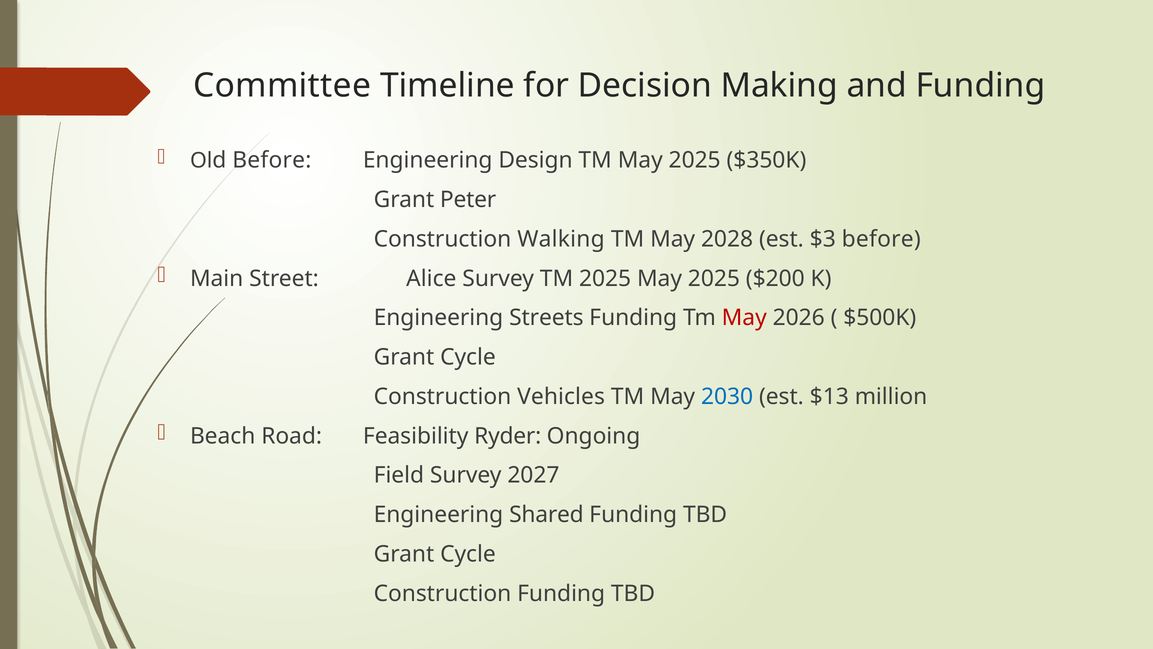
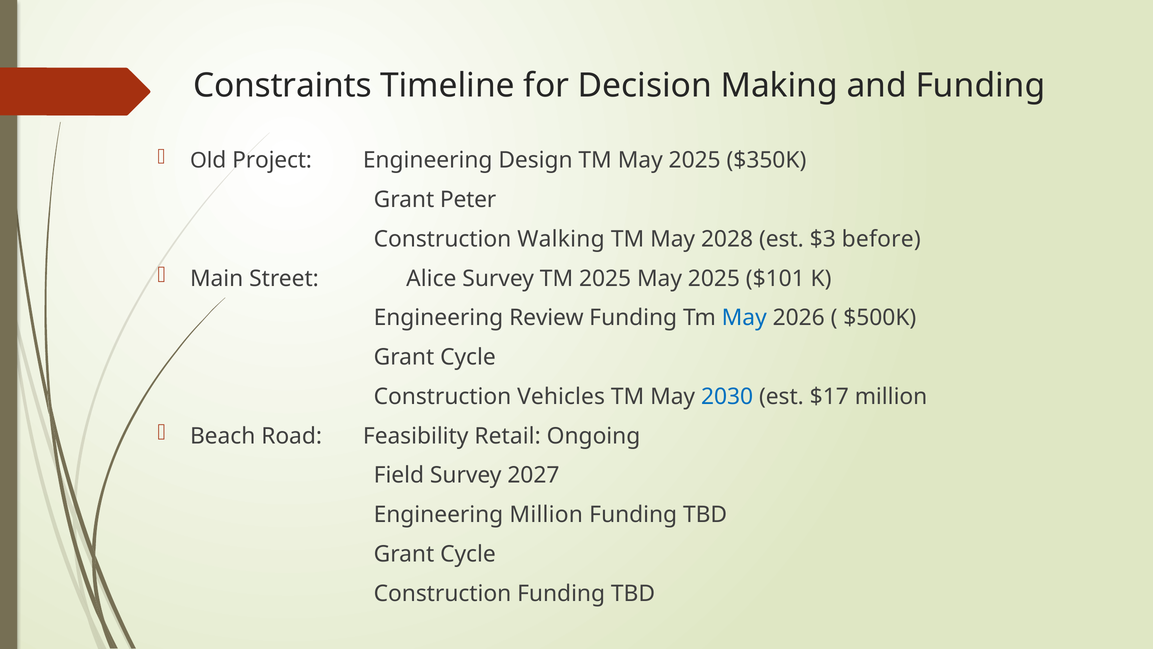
Committee: Committee -> Constraints (282, 86)
Old Before: Before -> Project (272, 160)
$200: $200 -> $101 (775, 278)
Streets: Streets -> Review (546, 318)
May colour: red -> blue (744, 318)
$13: $13 -> $17 (829, 396)
Ryder: Ryder -> Retail (508, 436)
Engineering Shared: Shared -> Million (546, 514)
